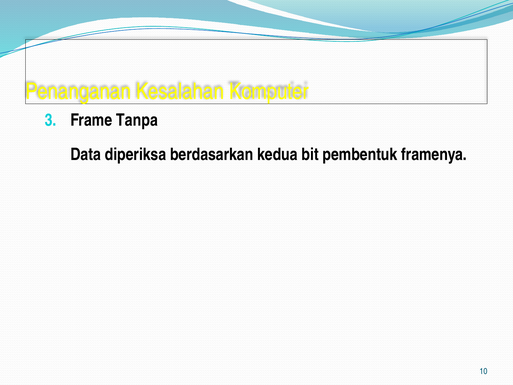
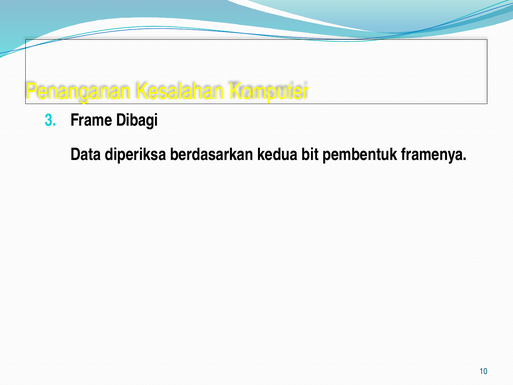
Tanpa: Tanpa -> Dibagi (137, 120)
